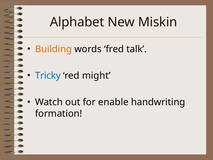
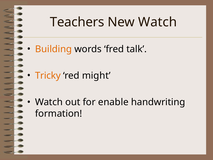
Alphabet: Alphabet -> Teachers (77, 22)
New Miskin: Miskin -> Watch (158, 22)
Tricky colour: blue -> orange (48, 76)
